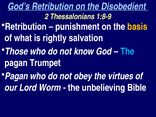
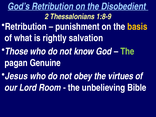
The colour: light blue -> light green (127, 51)
Trumpet: Trumpet -> Genuine (45, 63)
Pagan: Pagan -> Jesus (16, 76)
Worm: Worm -> Room (50, 88)
